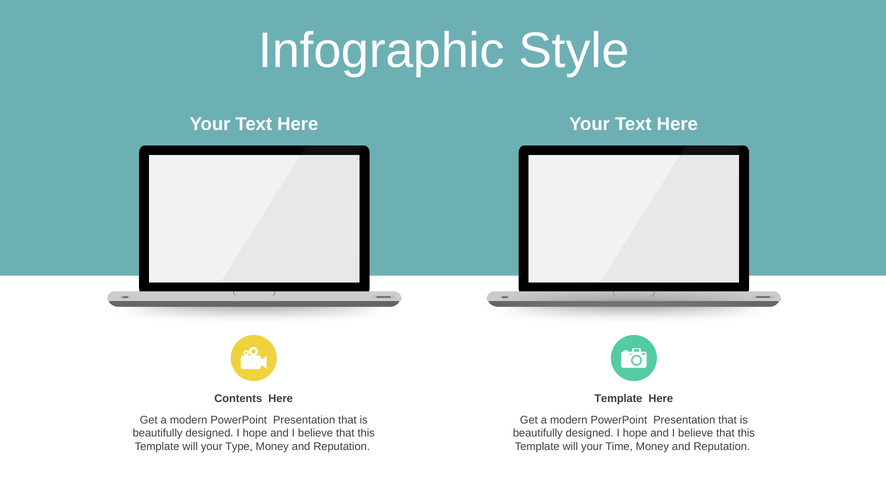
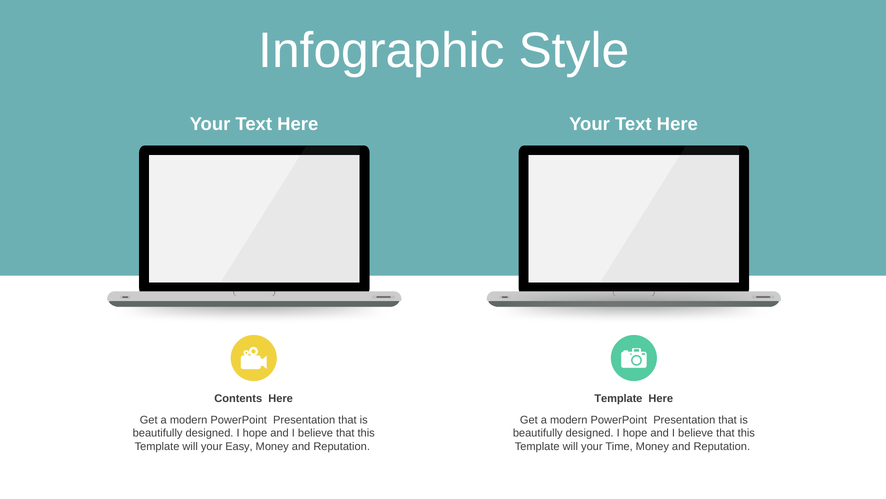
Type: Type -> Easy (239, 446)
